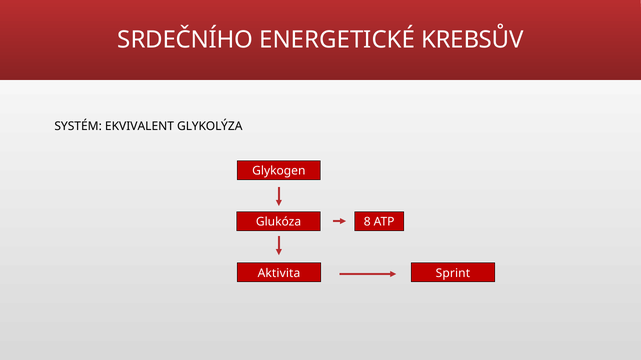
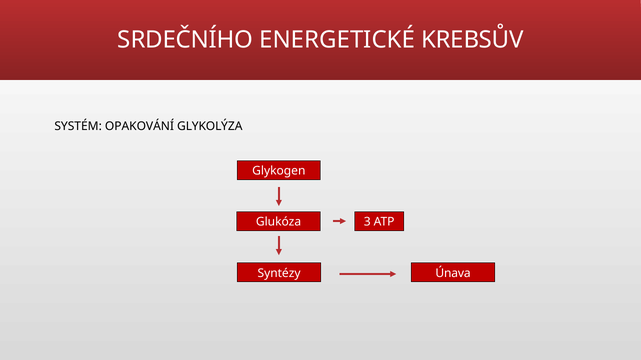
EKVIVALENT: EKVIVALENT -> OPAKOVÁNÍ (139, 126)
8: 8 -> 3 (367, 222)
Aktivita: Aktivita -> Syntézy (279, 273)
Sprint: Sprint -> Únava (453, 273)
